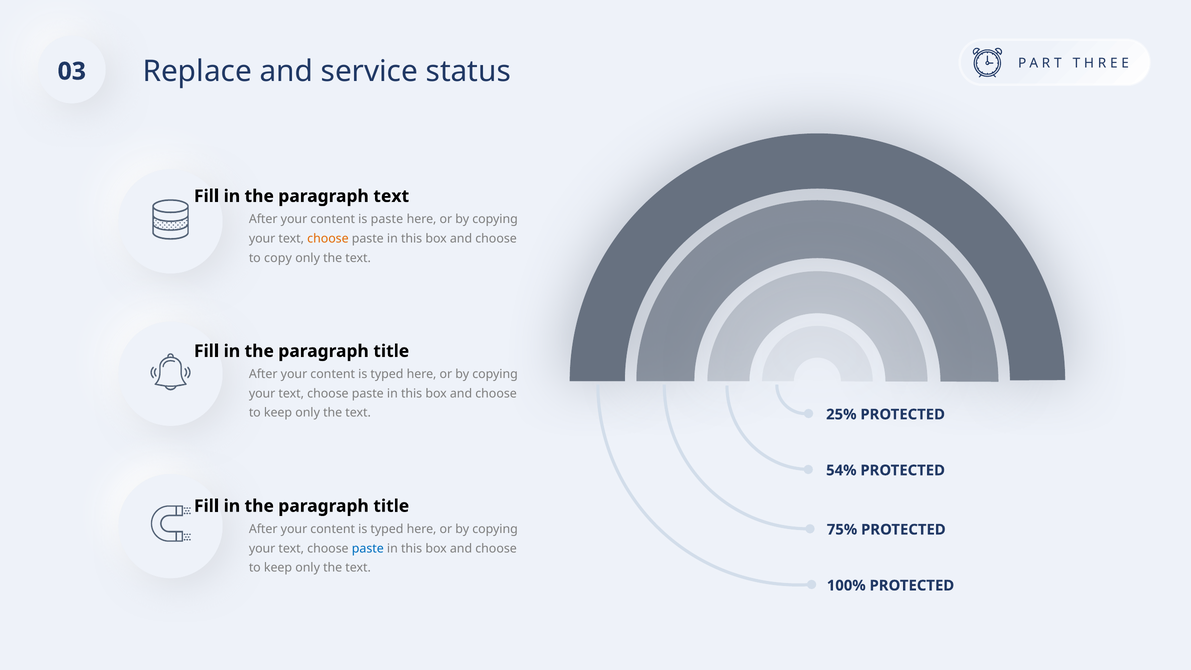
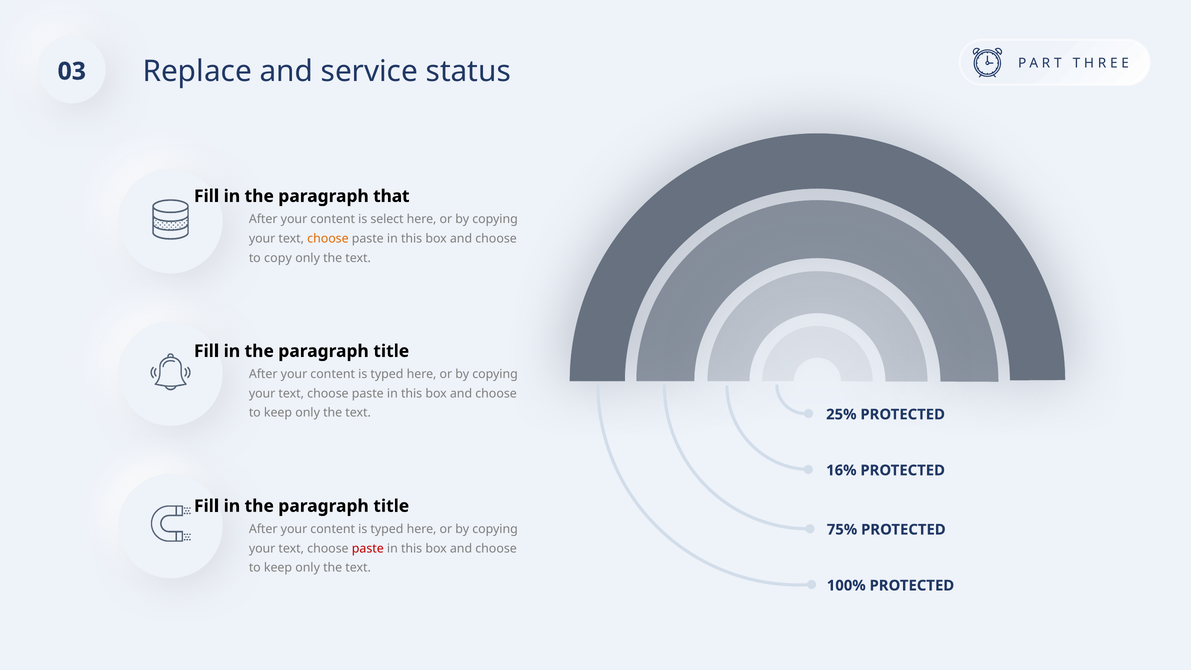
paragraph text: text -> that (391, 196)
is paste: paste -> select (387, 219)
54%: 54% -> 16% (841, 470)
paste colour: blue -> red (368, 548)
